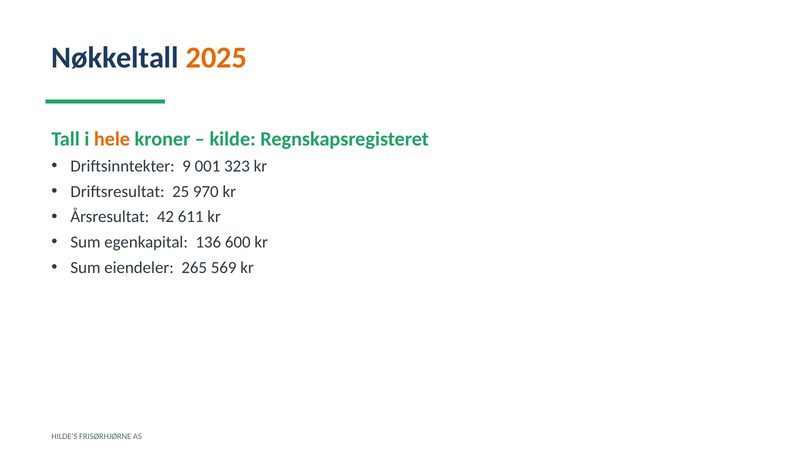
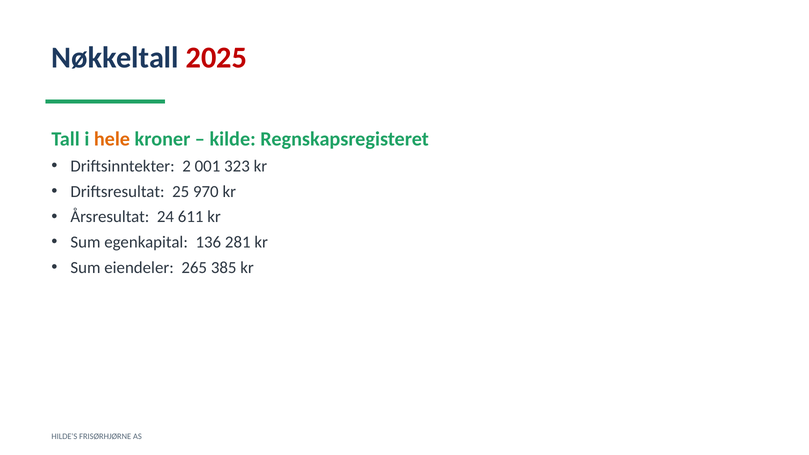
2025 colour: orange -> red (216, 58)
9: 9 -> 2 (187, 166)
42: 42 -> 24 (165, 217)
600: 600 -> 281 (238, 242)
569: 569 -> 385 (224, 268)
